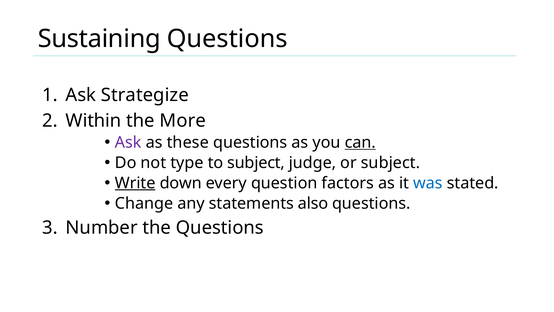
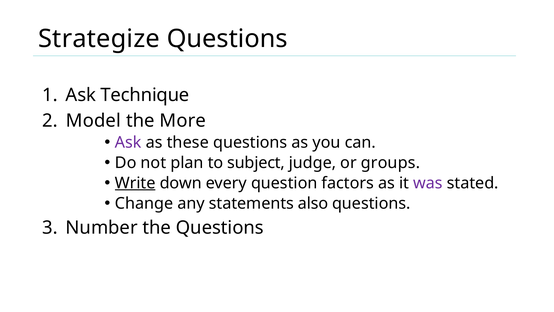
Sustaining: Sustaining -> Strategize (99, 39)
Strategize: Strategize -> Technique (145, 95)
Within: Within -> Model (93, 121)
can underline: present -> none (360, 142)
type: type -> plan (187, 163)
or subject: subject -> groups (390, 163)
was colour: blue -> purple (428, 183)
